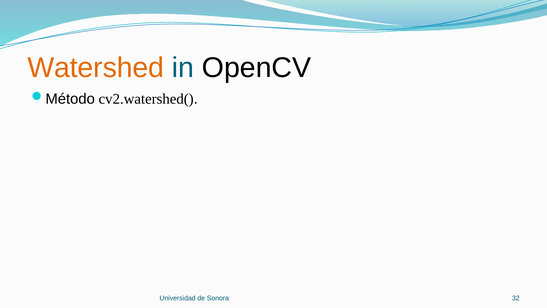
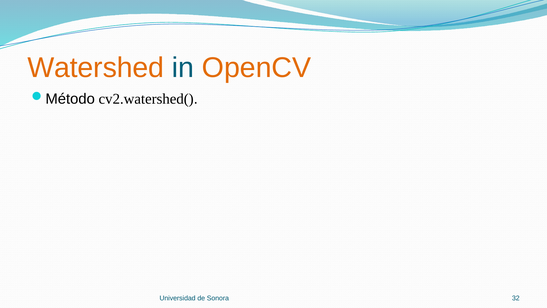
OpenCV colour: black -> orange (257, 68)
